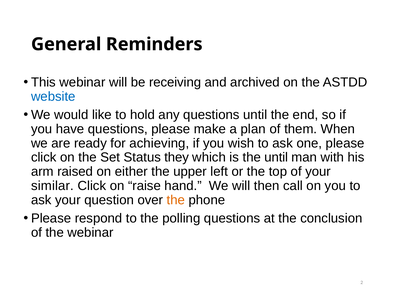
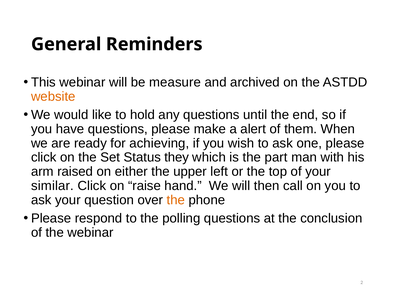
receiving: receiving -> measure (175, 82)
website colour: blue -> orange (53, 96)
plan: plan -> alert (253, 129)
the until: until -> part (276, 157)
